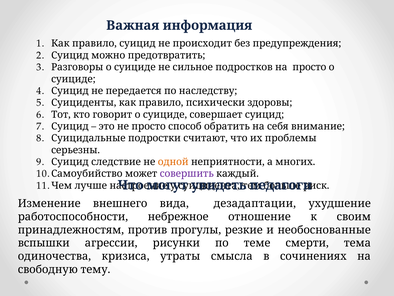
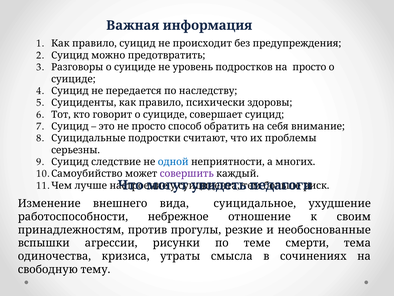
сильное: сильное -> уровень (193, 67)
одной colour: orange -> blue (173, 162)
дезадаптации: дезадаптации -> суицидальное (255, 203)
